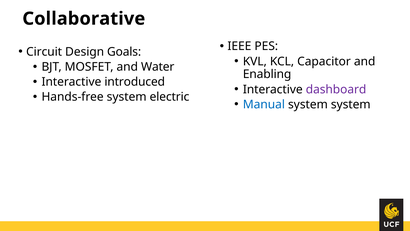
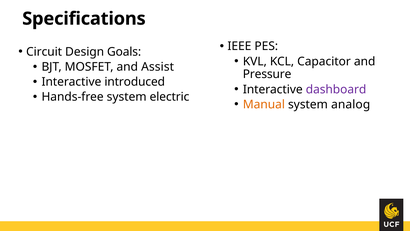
Collaborative: Collaborative -> Specifications (84, 19)
Water: Water -> Assist (158, 67)
Enabling: Enabling -> Pressure (267, 74)
Manual colour: blue -> orange (264, 104)
system system: system -> analog (351, 104)
